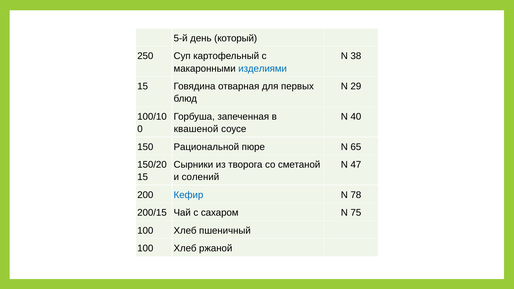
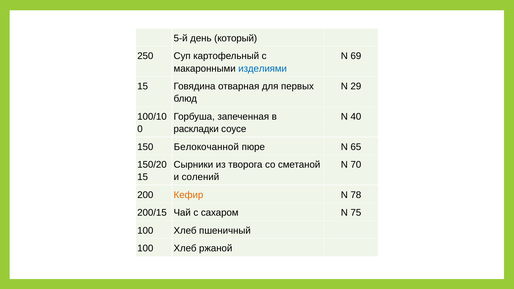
38: 38 -> 69 (356, 56)
квашеной: квашеной -> раскладки (196, 129)
Рациональной: Рациональной -> Белокочанной (206, 147)
47: 47 -> 70 (356, 165)
Кефир colour: blue -> orange (188, 195)
